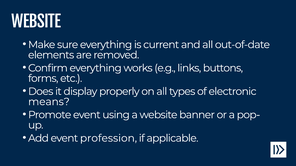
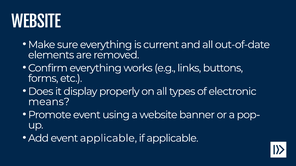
event profession: profession -> applicable (108, 139)
